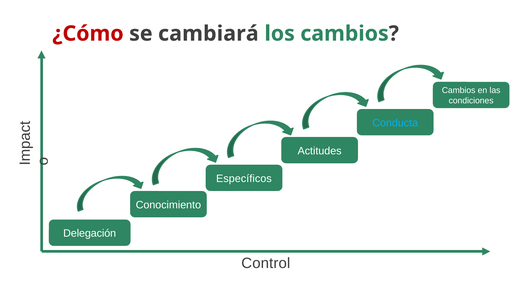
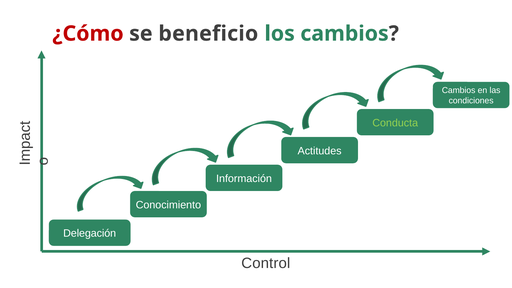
cambiará: cambiará -> beneficio (208, 34)
Conducta colour: light blue -> light green (395, 123)
Específicos: Específicos -> Información (244, 179)
